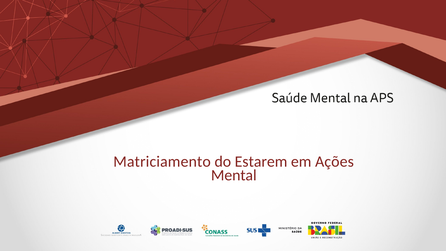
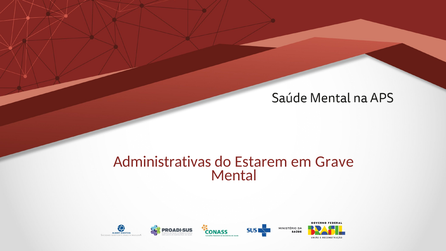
Matriciamento: Matriciamento -> Administrativas (162, 161)
Ações: Ações -> Grave (334, 161)
